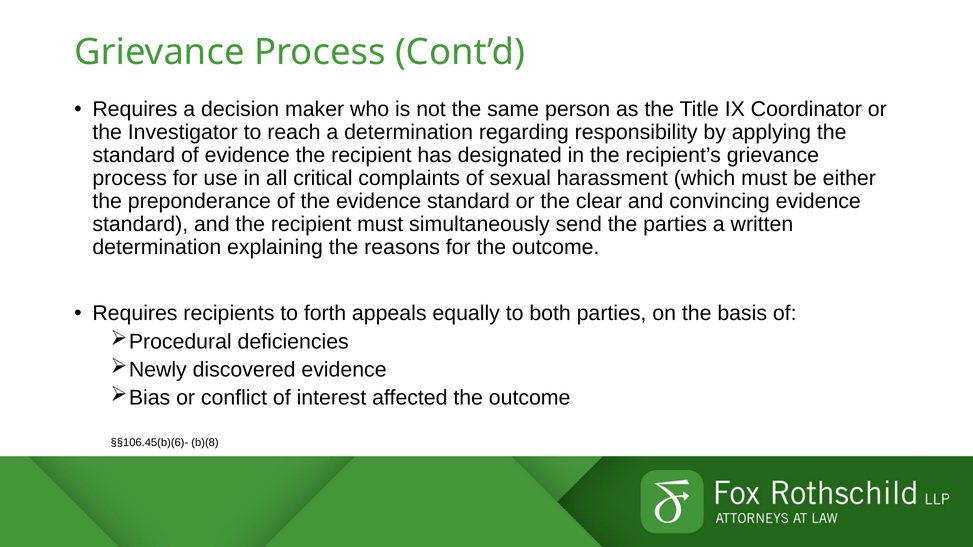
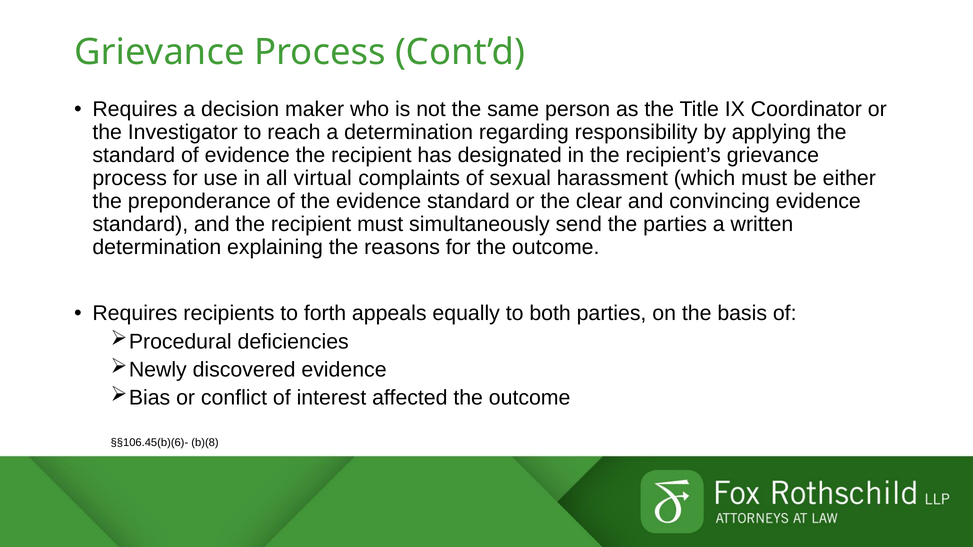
critical: critical -> virtual (323, 178)
